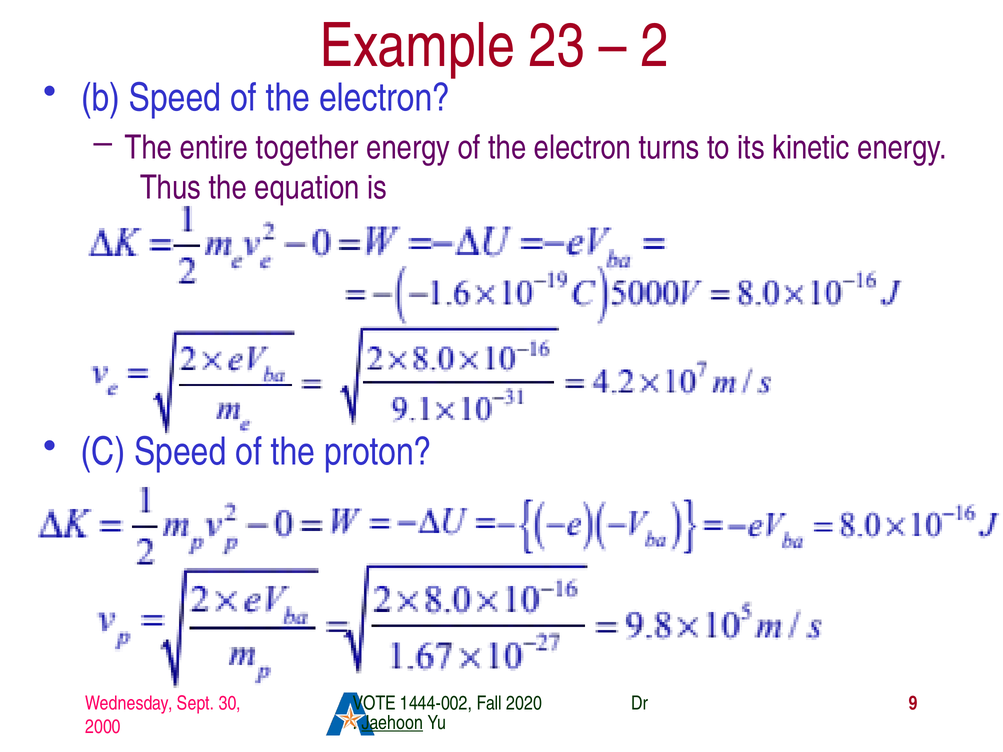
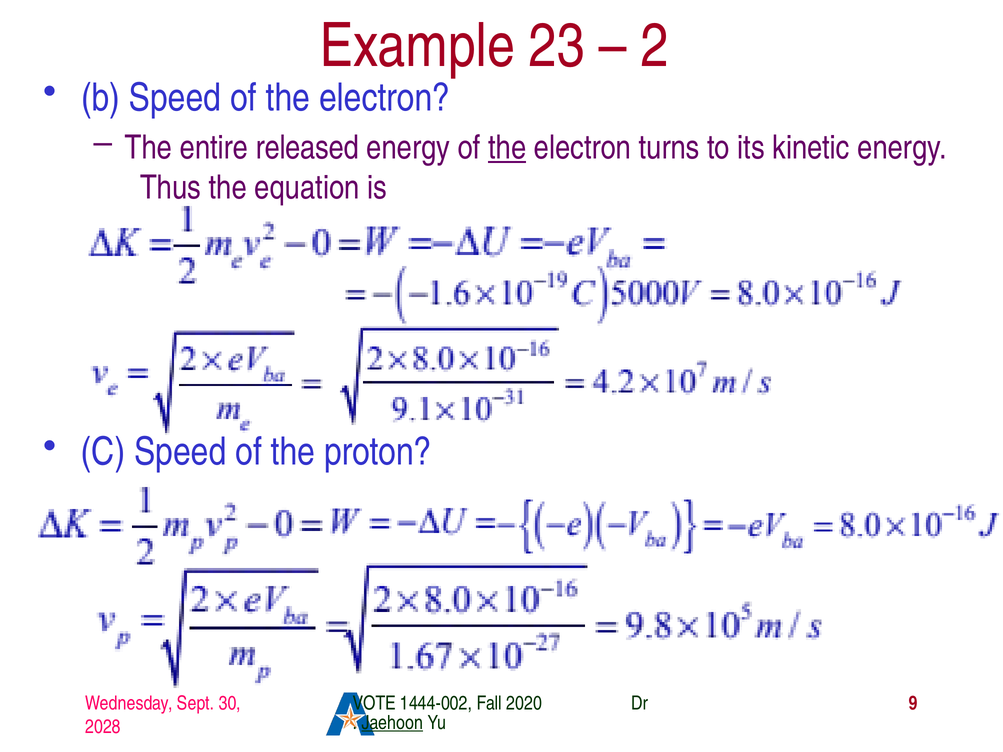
together: together -> released (307, 148)
the underline: none -> present (507, 148)
2000: 2000 -> 2028 (103, 727)
